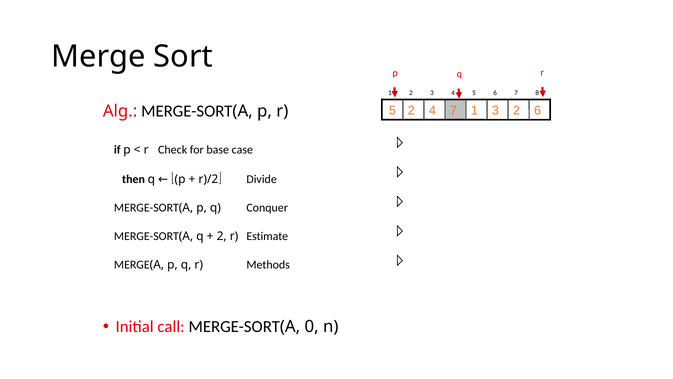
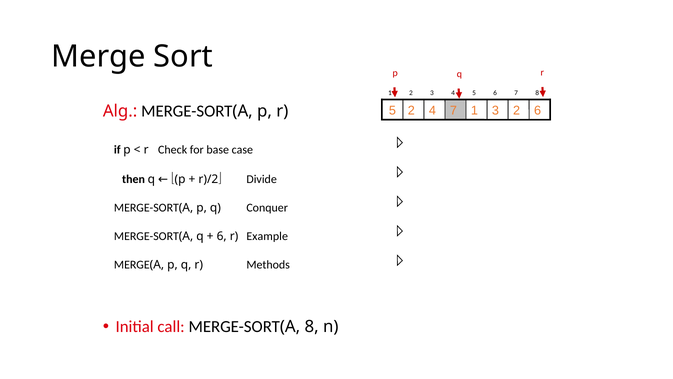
2: 2 -> 6 (222, 236)
Estimate: Estimate -> Example (267, 236)
0: 0 -> 8 (312, 327)
